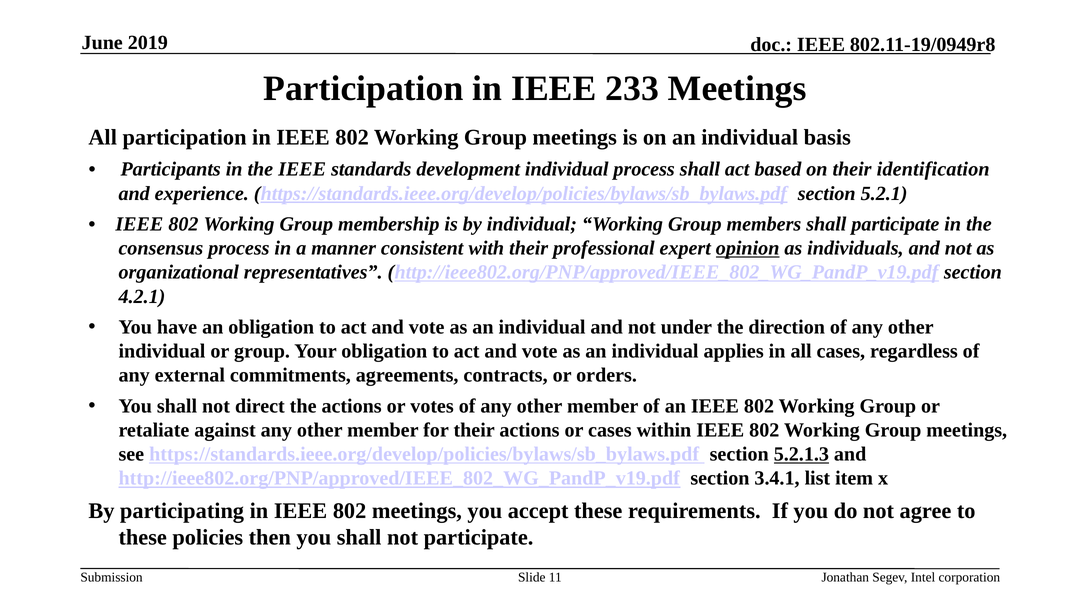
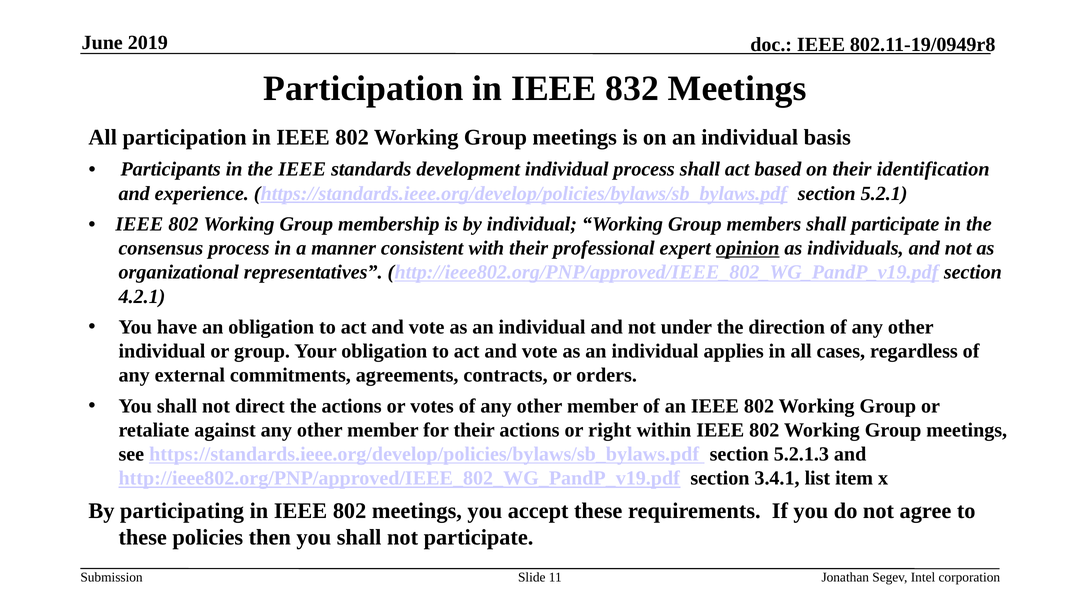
233: 233 -> 832 (632, 88)
or cases: cases -> right (610, 431)
5.2.1.3 underline: present -> none (801, 455)
